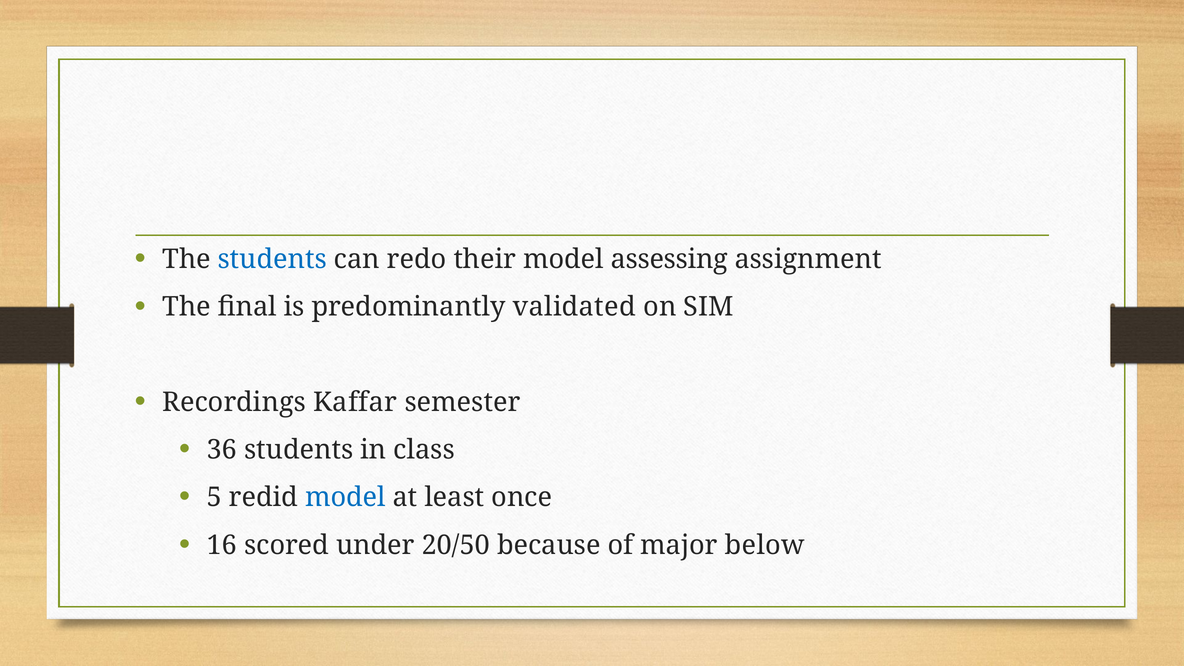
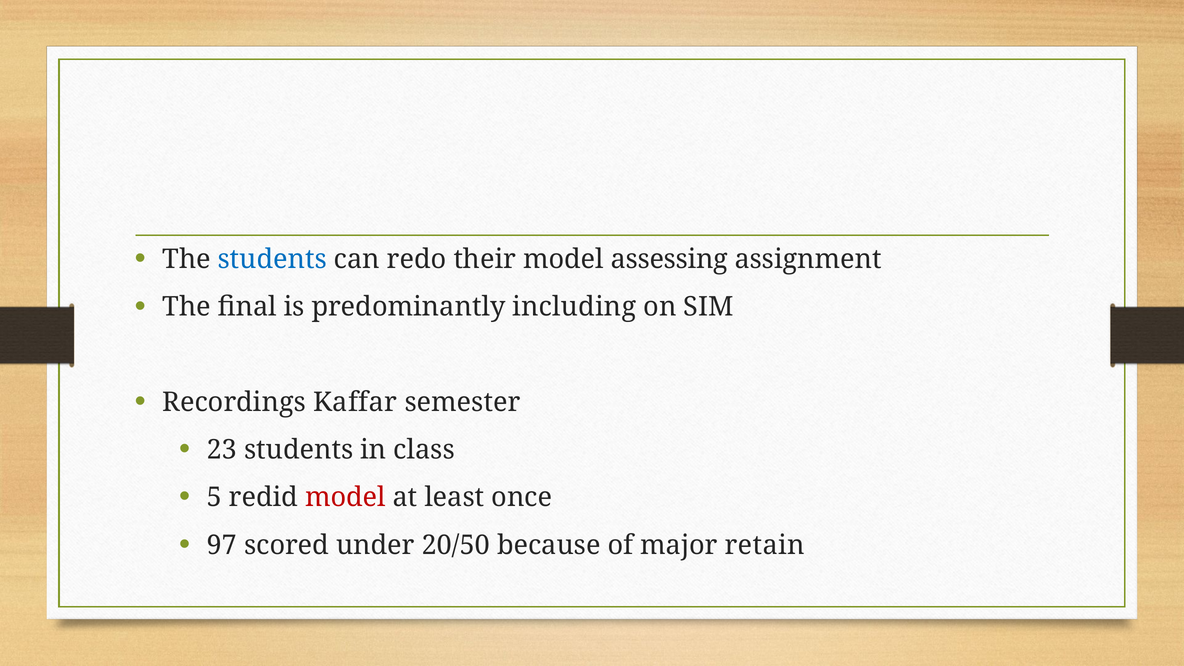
validated: validated -> including (574, 307)
36: 36 -> 23 (222, 450)
model colour: blue -> red (345, 497)
16: 16 -> 97 (222, 545)
below: below -> retain (765, 545)
